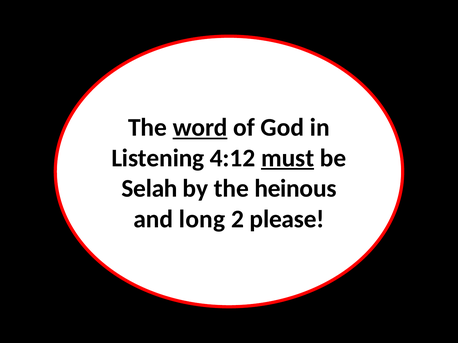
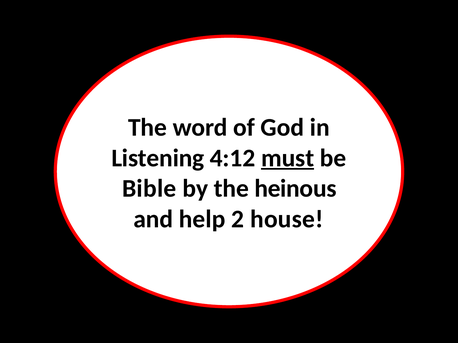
word underline: present -> none (200, 128)
Selah: Selah -> Bible (149, 189)
long: long -> help (202, 219)
please: please -> house (287, 219)
